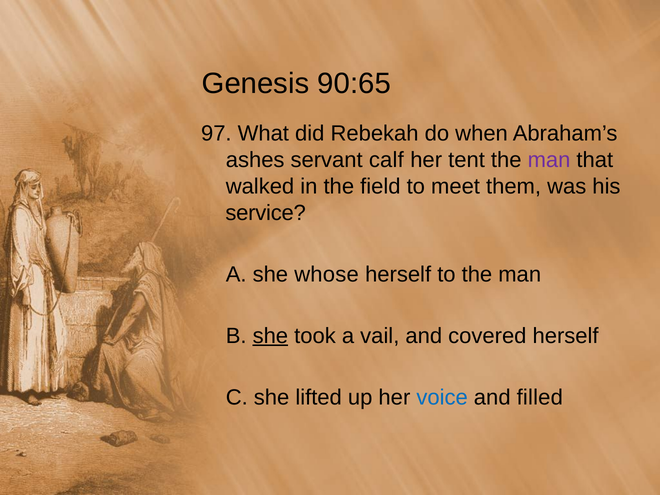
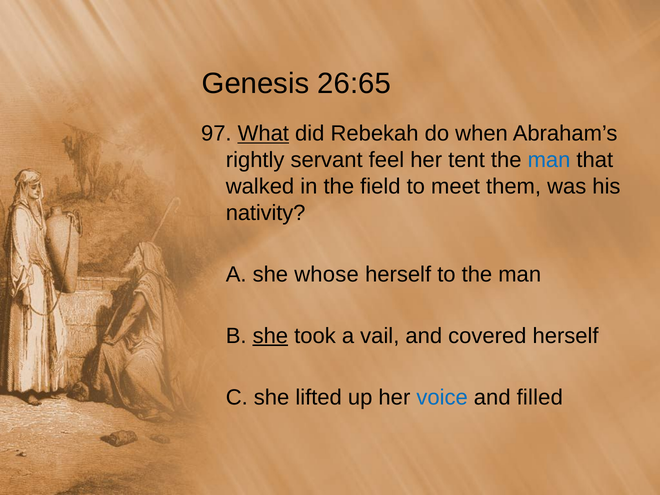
90:65: 90:65 -> 26:65 (354, 83)
What underline: none -> present (263, 134)
ashes: ashes -> rightly (255, 160)
calf: calf -> feel (386, 160)
man colour: purple -> blue (549, 160)
service: service -> nativity (266, 213)
